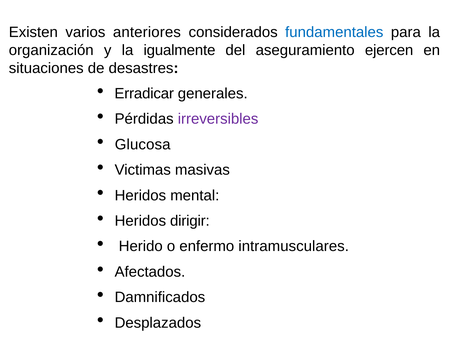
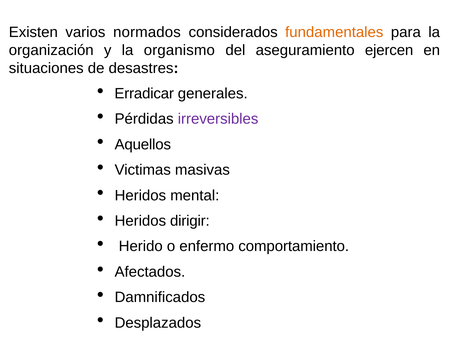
anteriores: anteriores -> normados (147, 32)
fundamentales colour: blue -> orange (334, 32)
igualmente: igualmente -> organismo (179, 50)
Glucosa: Glucosa -> Aquellos (143, 144)
intramusculares: intramusculares -> comportamiento (294, 246)
